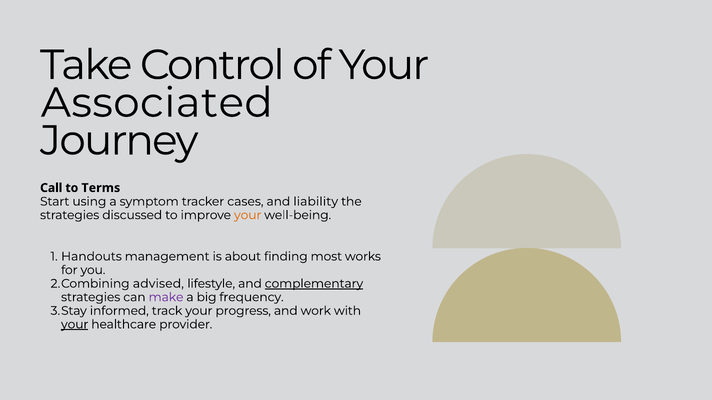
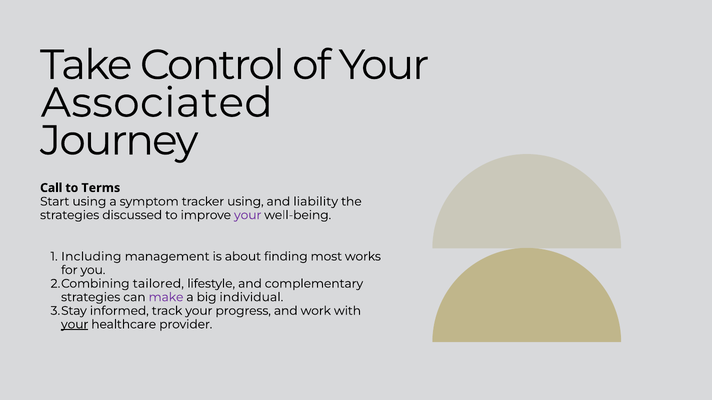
tracker cases: cases -> using (245, 202)
your colour: orange -> purple (248, 215)
Handouts: Handouts -> Including (91, 257)
advised: advised -> tailored (158, 284)
complementary underline: present -> none (314, 284)
frequency: frequency -> individual (251, 298)
